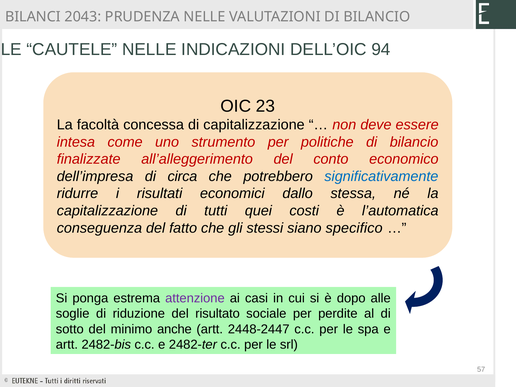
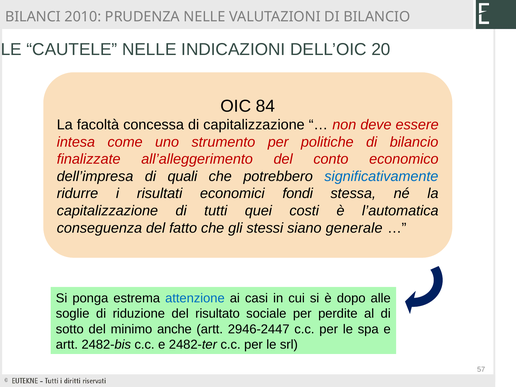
2043: 2043 -> 2010 (83, 17)
94: 94 -> 20 (381, 50)
23: 23 -> 84 (265, 106)
circa: circa -> quali (182, 176)
dallo: dallo -> fondi (298, 194)
specifico: specifico -> generale (354, 228)
attenzione colour: purple -> blue (195, 298)
2448-2447: 2448-2447 -> 2946-2447 (259, 329)
